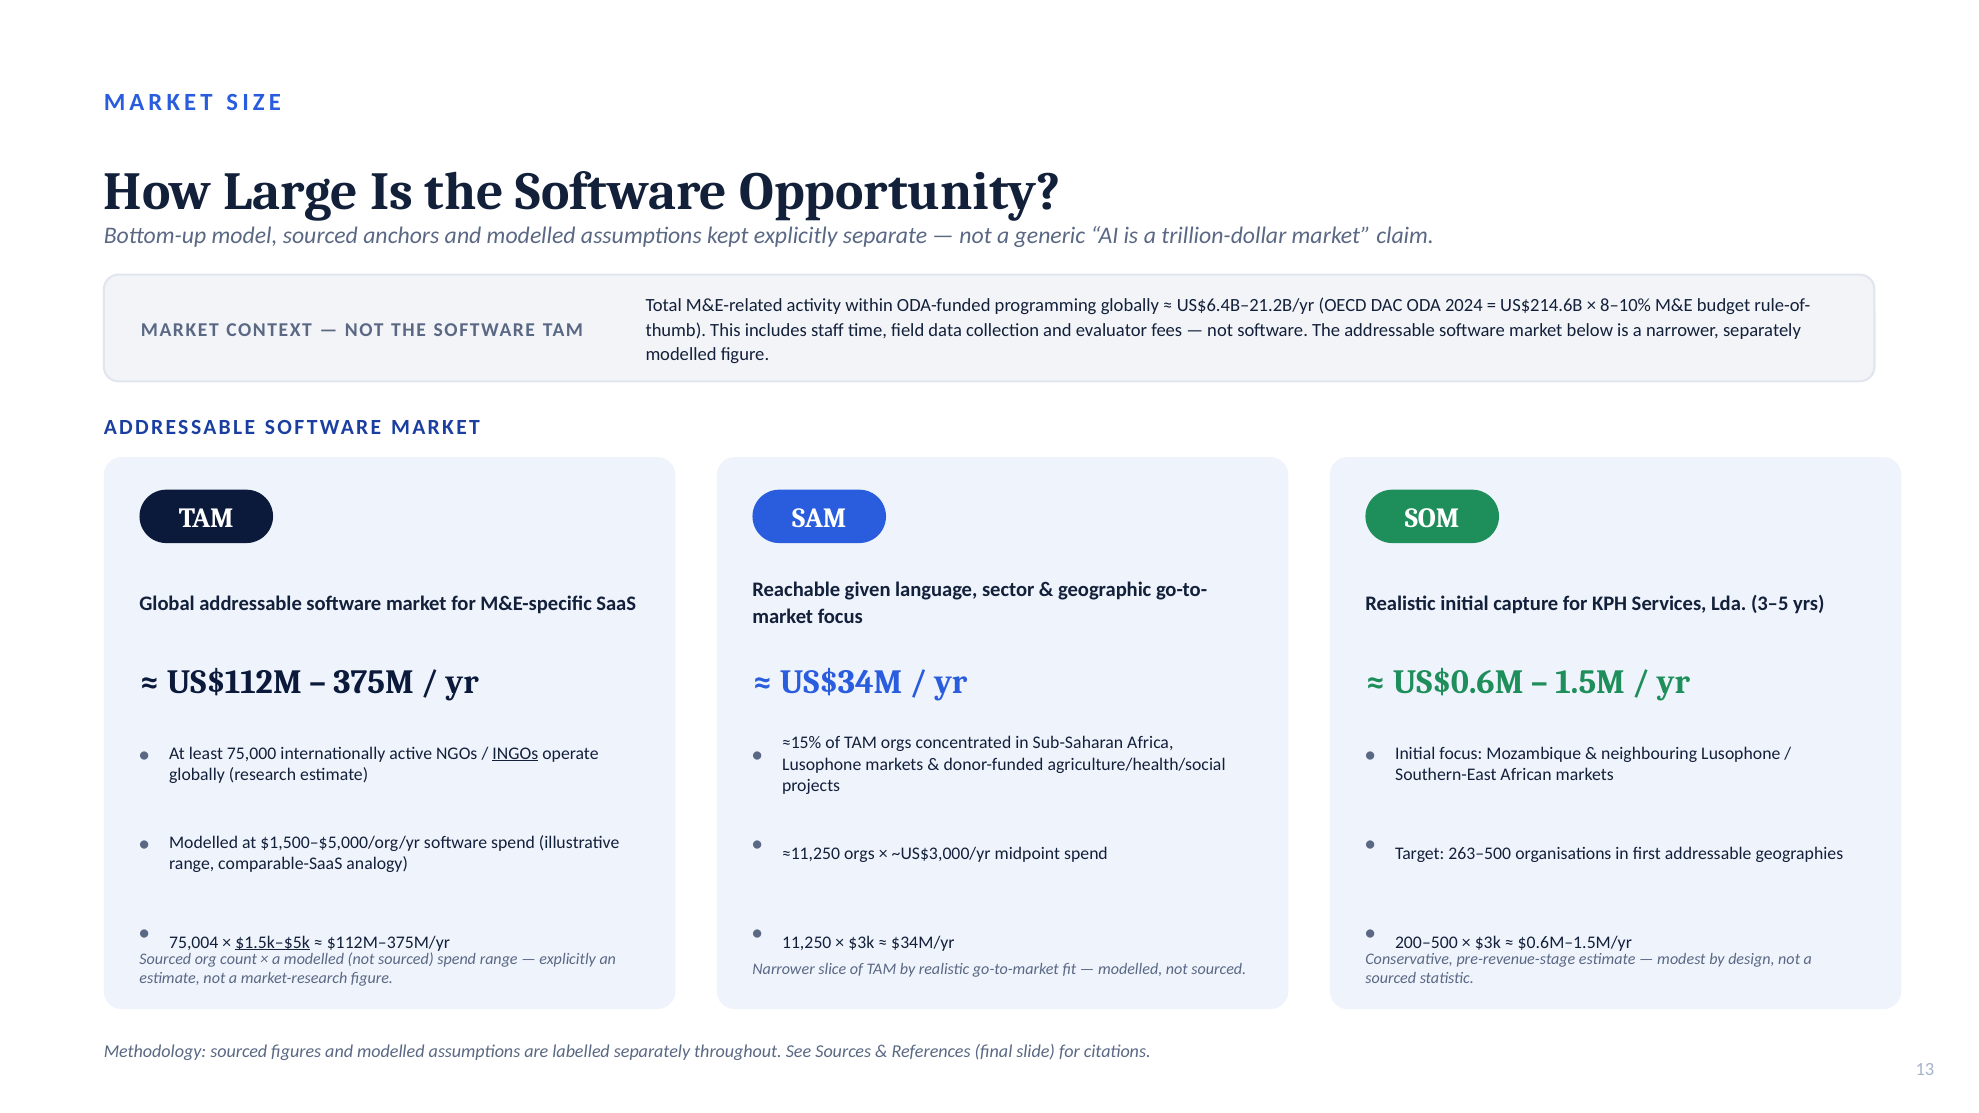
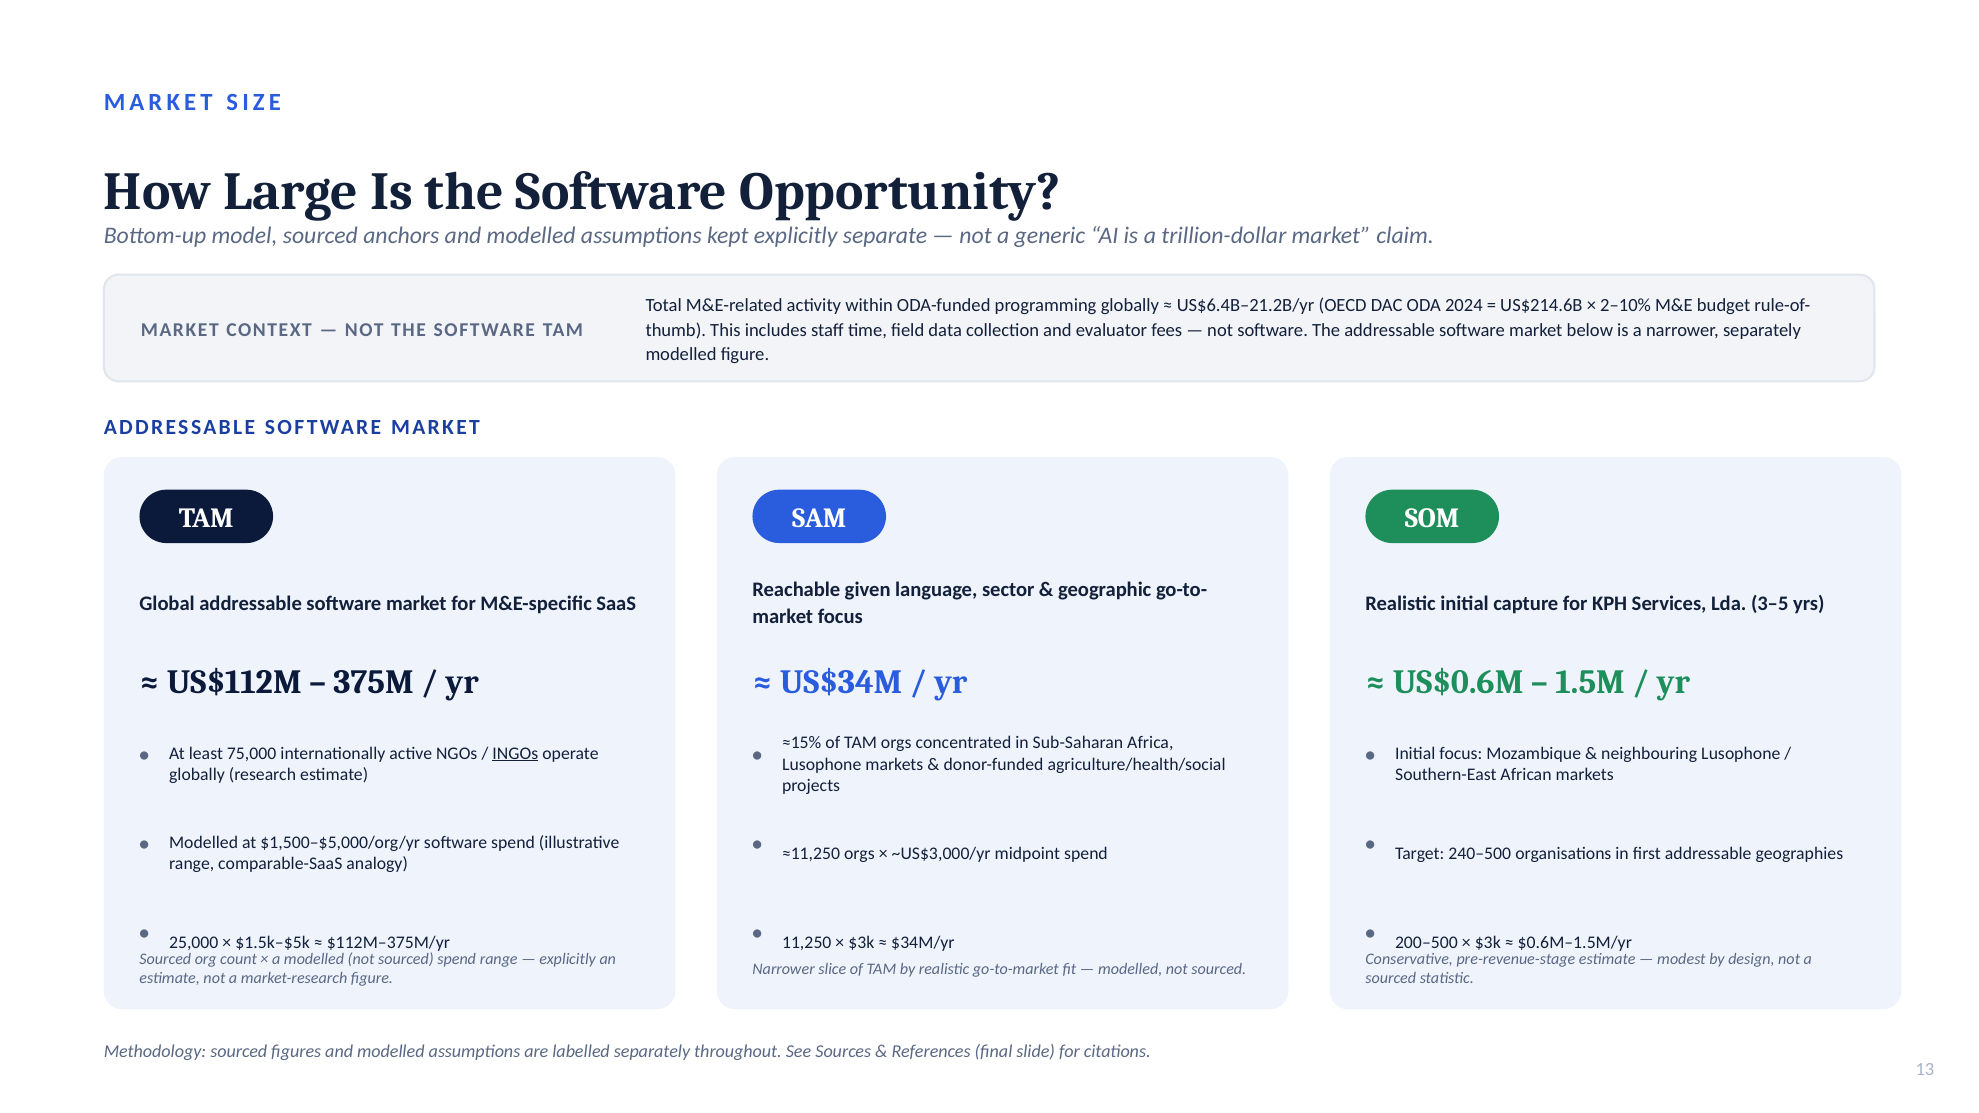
8–10%: 8–10% -> 2–10% (1626, 306)
263–500: 263–500 -> 240–500 (1480, 853)
75,004: 75,004 -> 25,000 (194, 942)
$1.5k–$5k underline: present -> none (273, 942)
